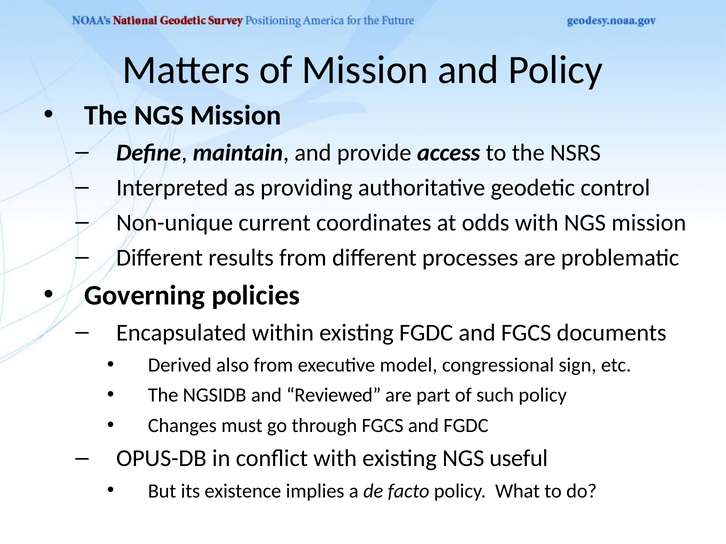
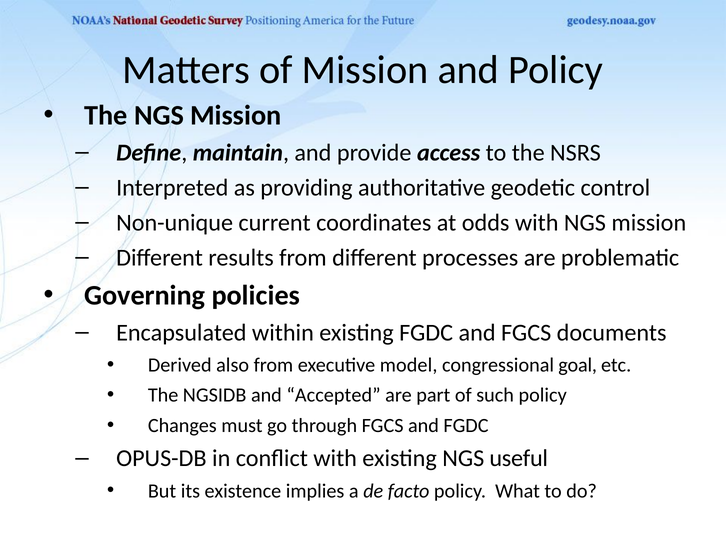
sign: sign -> goal (578, 365)
Reviewed: Reviewed -> Accepted (334, 396)
